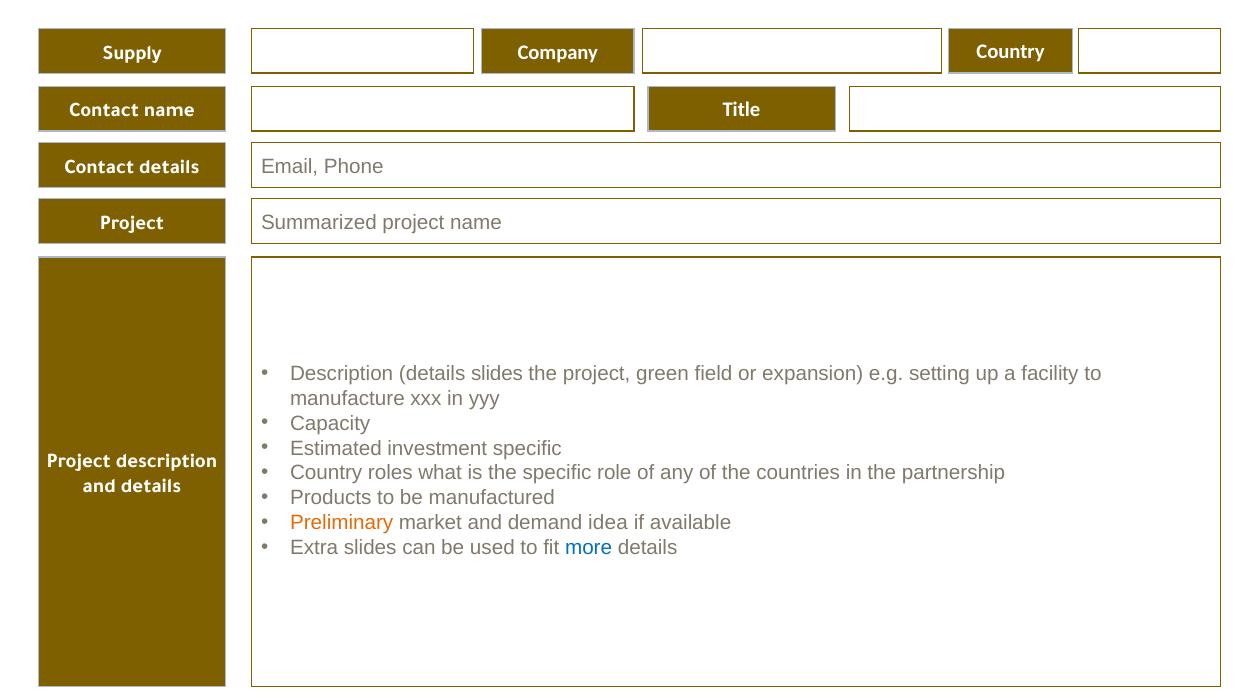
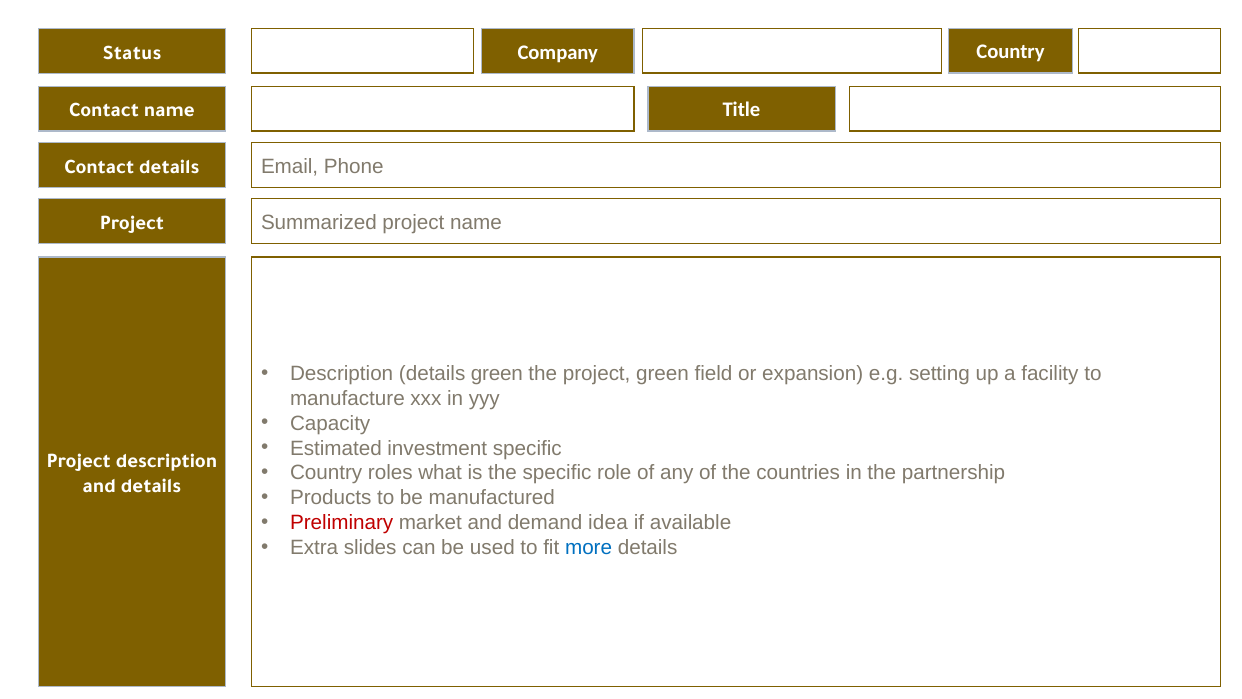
Supply: Supply -> Status (132, 52)
details slides: slides -> green (497, 373)
Preliminary colour: orange -> red (342, 522)
